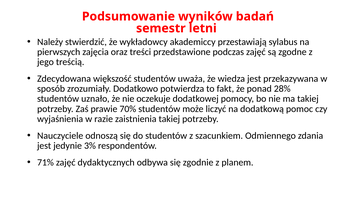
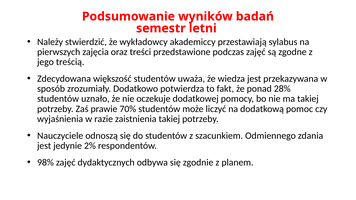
3%: 3% -> 2% (90, 146)
71%: 71% -> 98% (45, 163)
